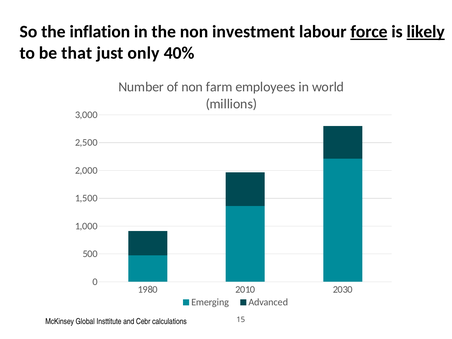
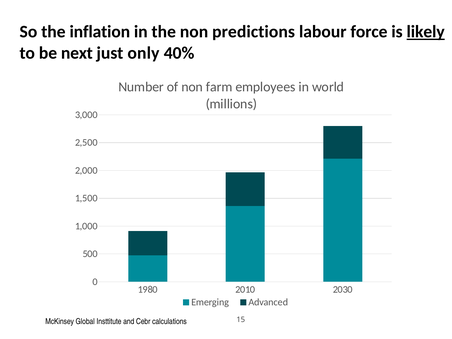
investment: investment -> predictions (254, 32)
force underline: present -> none (369, 32)
that: that -> next (77, 53)
